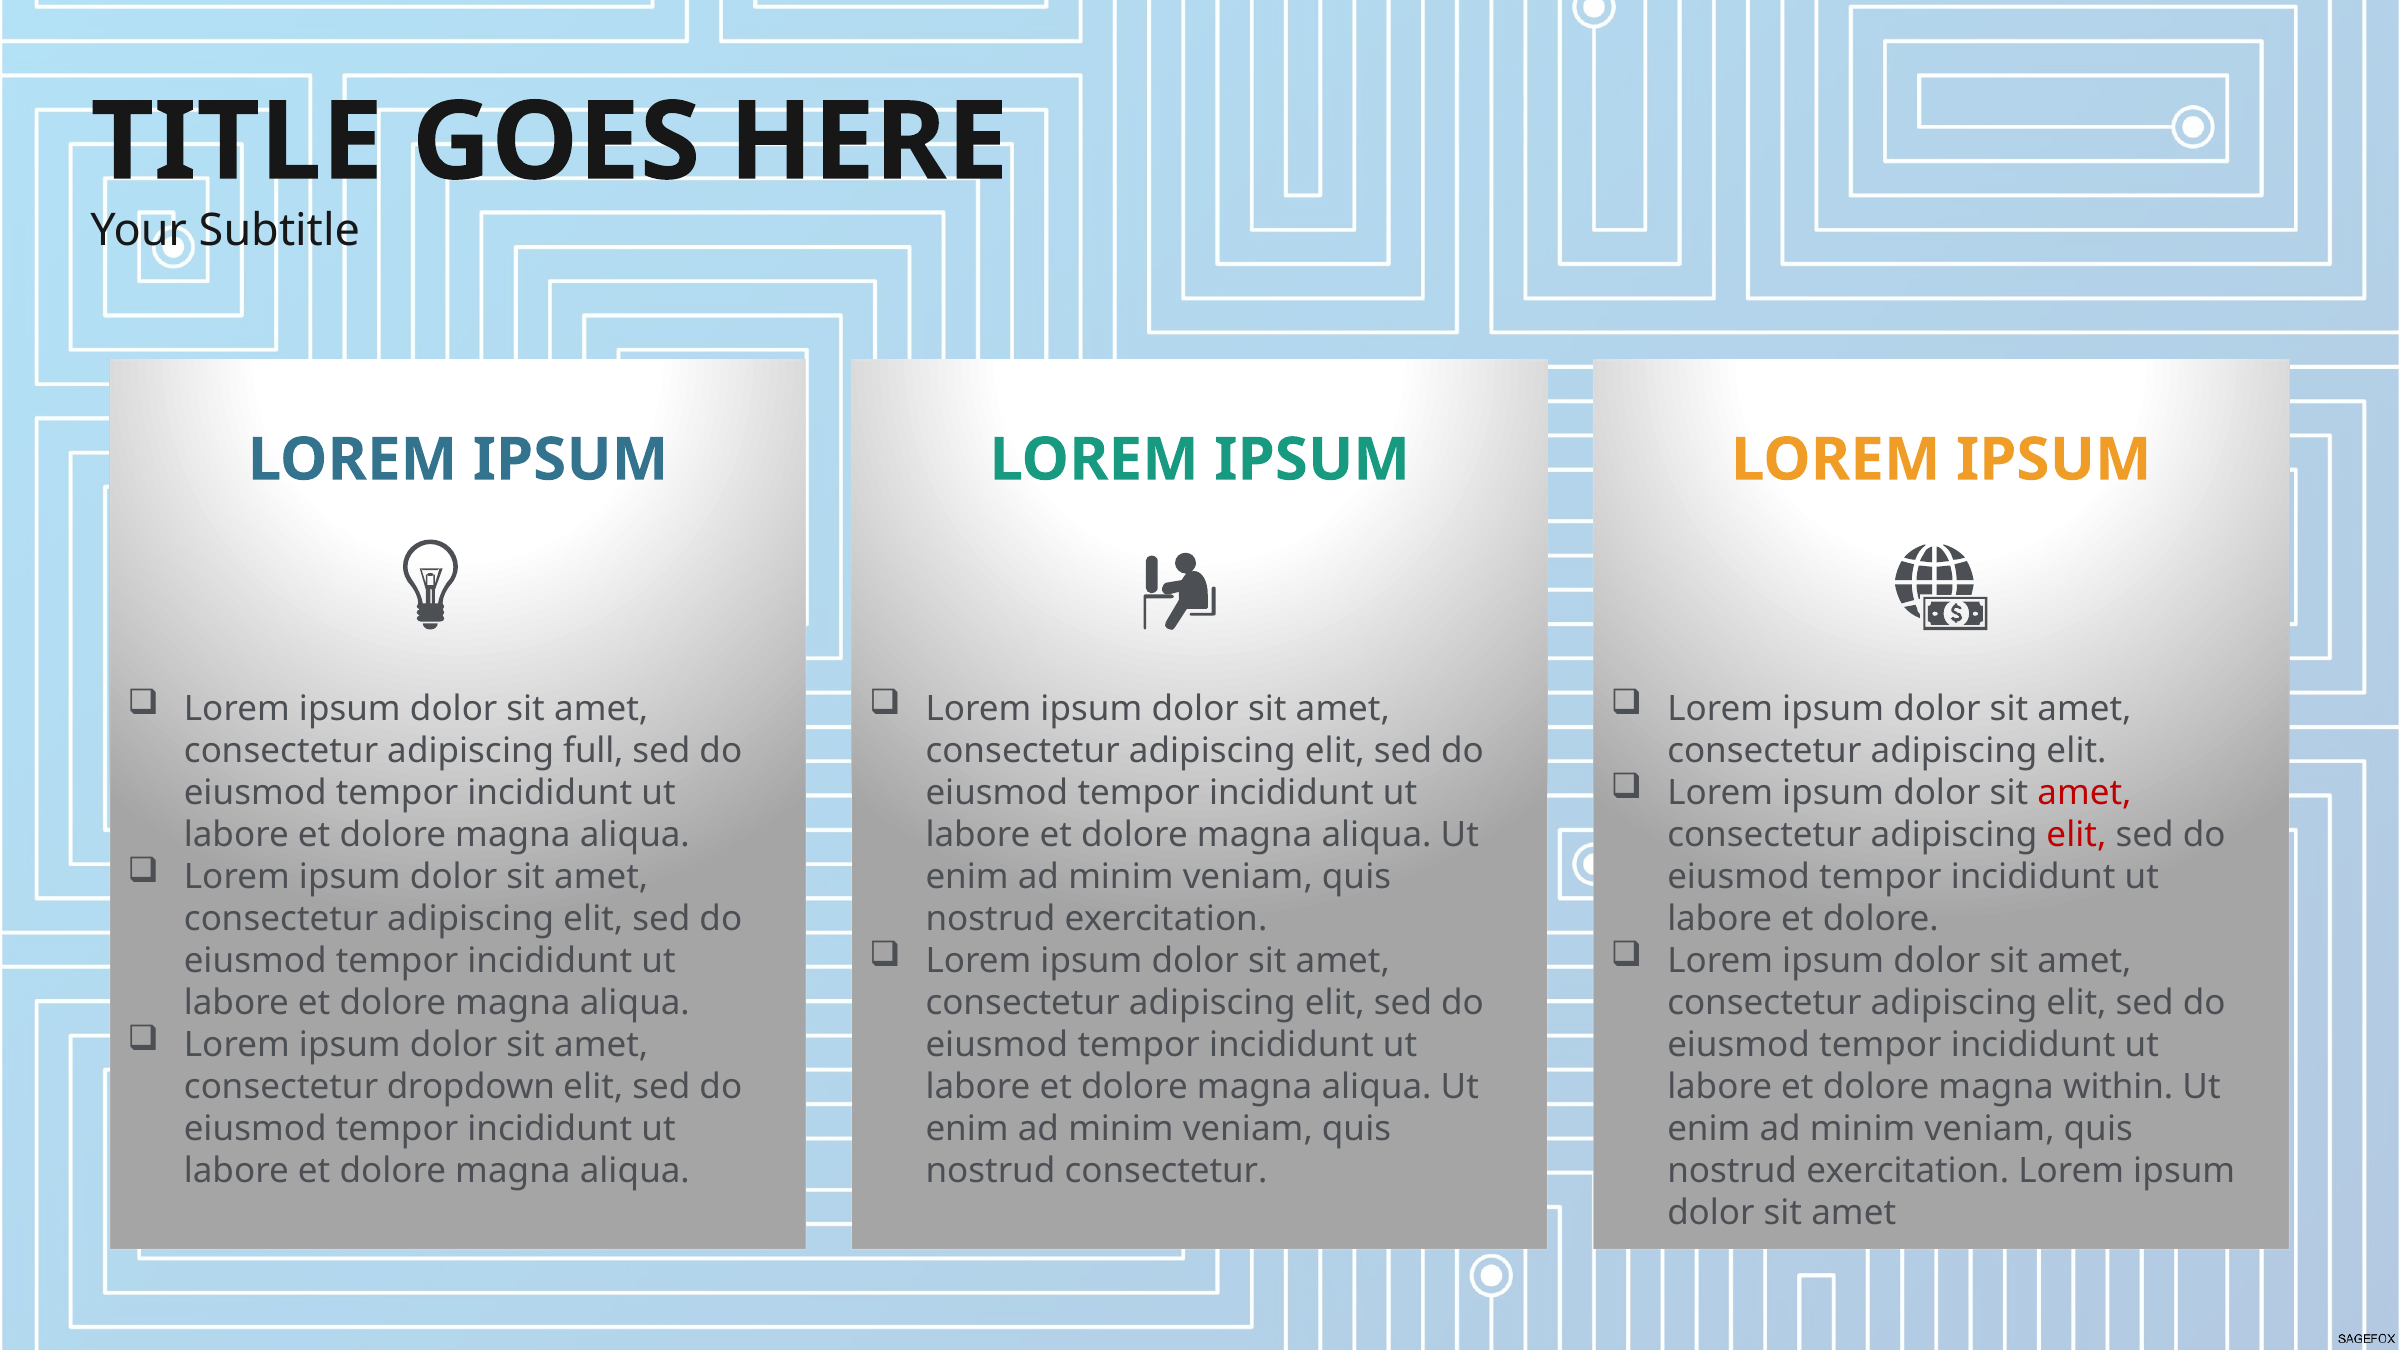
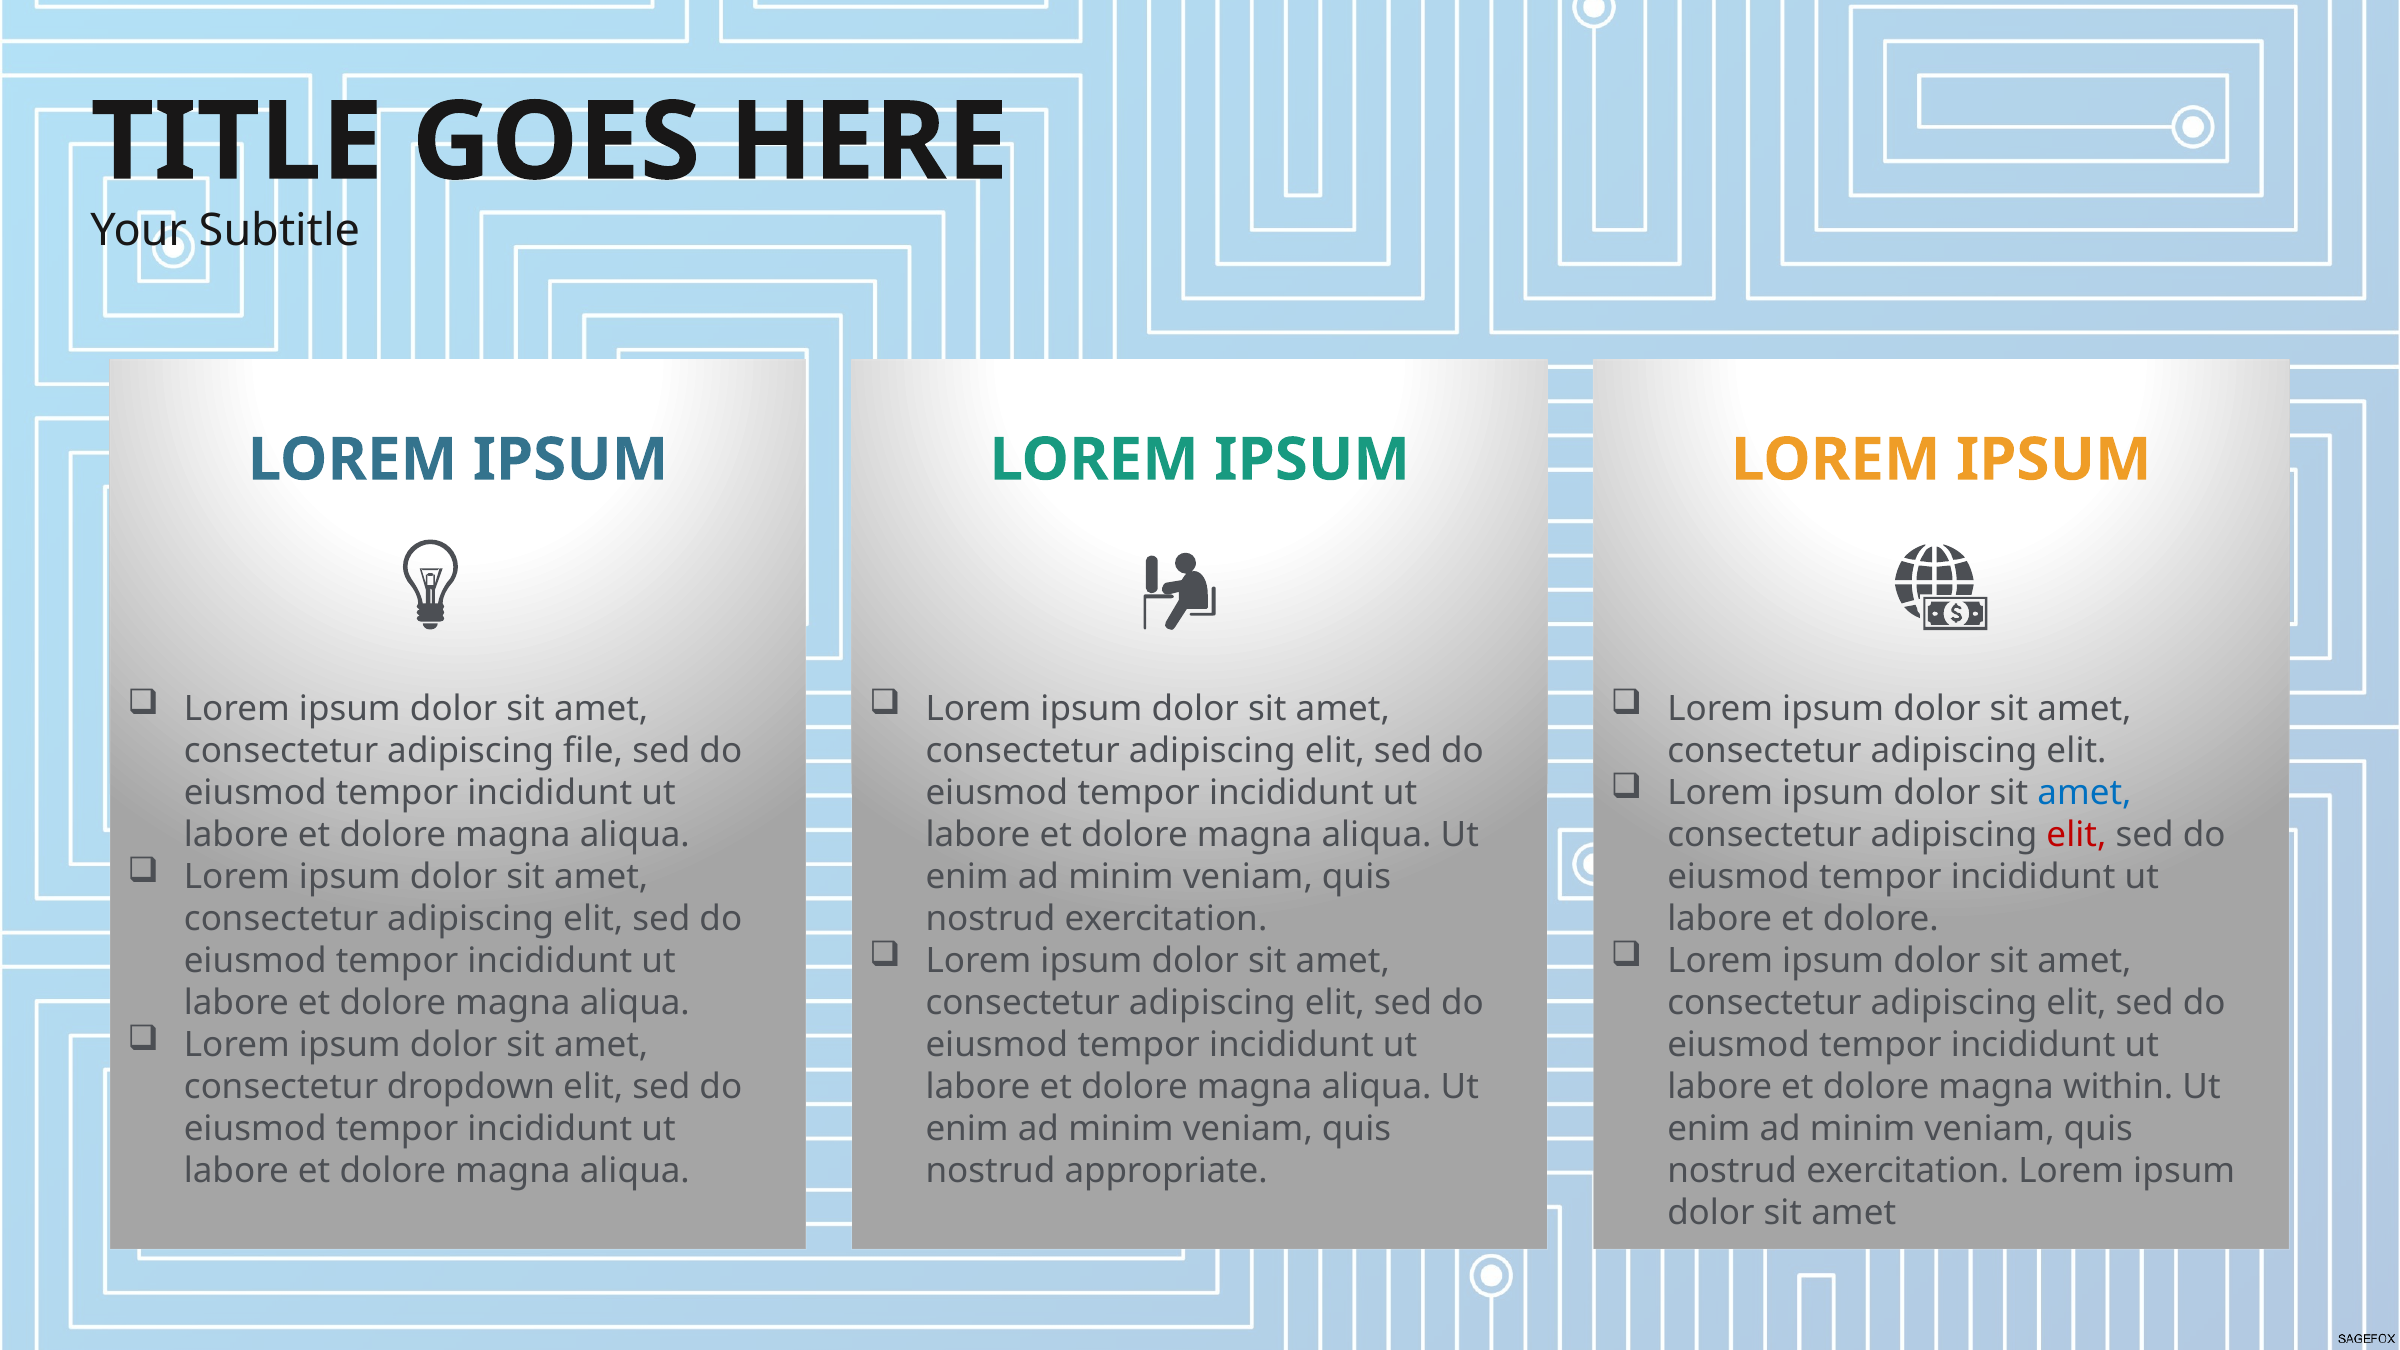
full: full -> file (593, 751)
amet colour: red -> blue (2084, 793)
nostrud consectetur: consectetur -> appropriate (1166, 1171)
